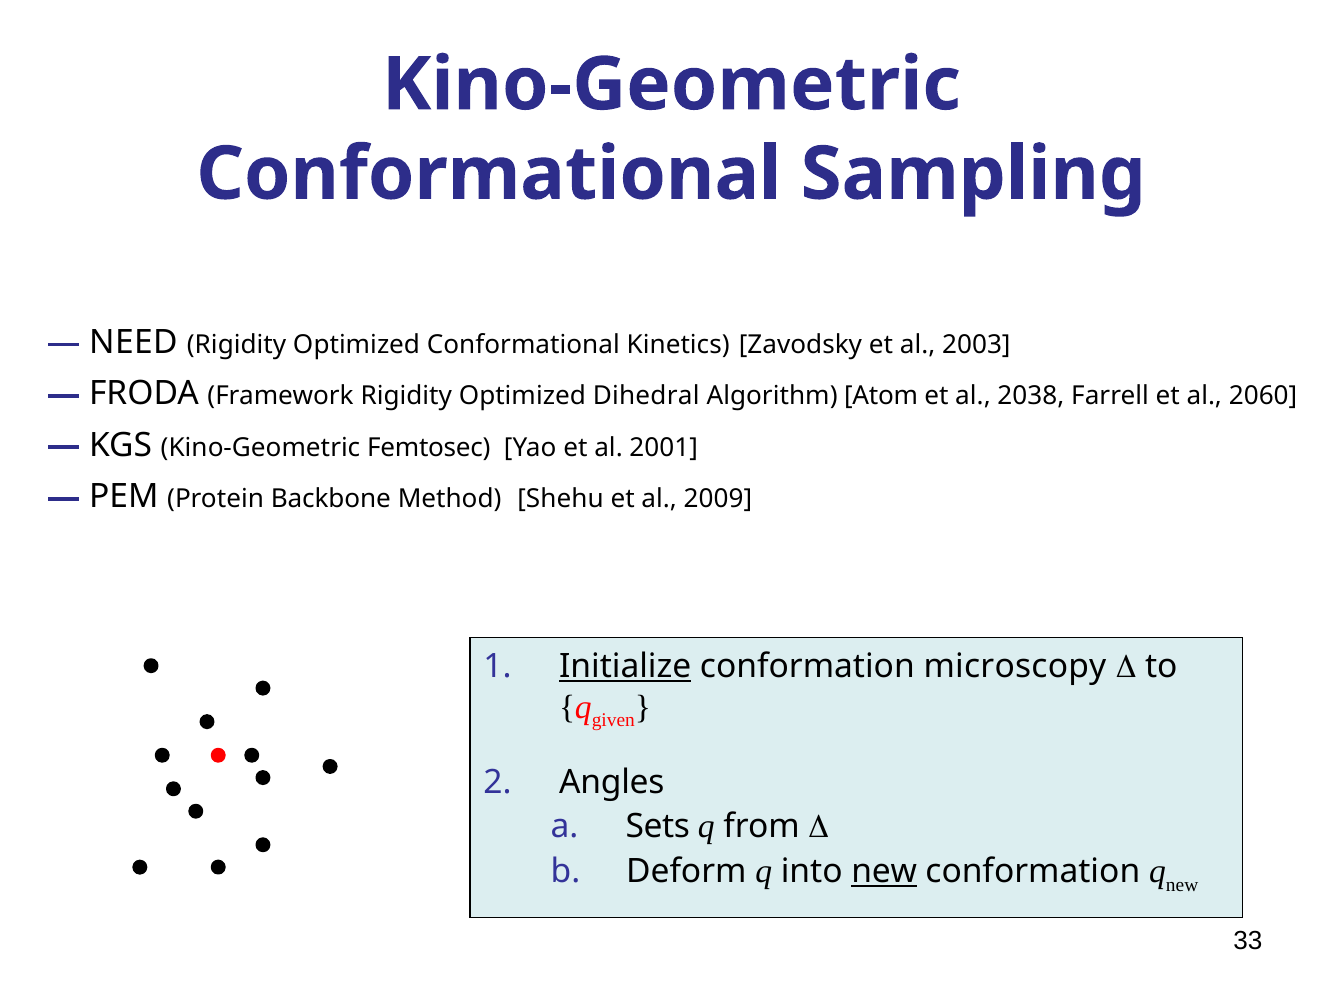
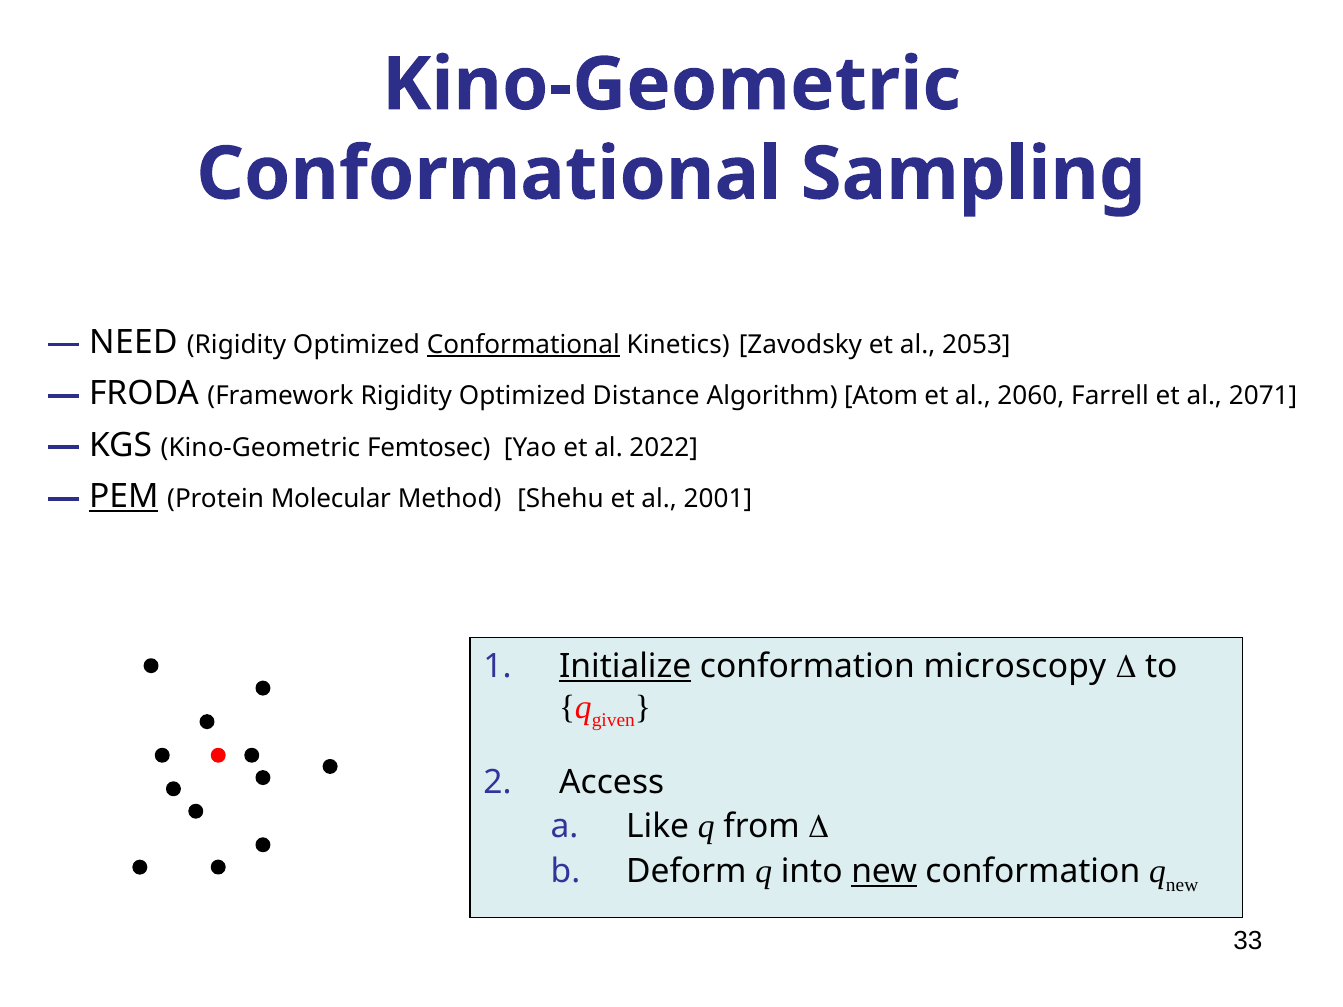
Conformational underline: none -> present (523, 345)
2003: 2003 -> 2053 (976, 345)
Dihedral: Dihedral -> Distance (646, 396)
2038: 2038 -> 2060 (1031, 396)
2060: 2060 -> 2071 (1263, 396)
2001: 2001 -> 2022 (664, 448)
PEM underline: none -> present (124, 497)
Backbone: Backbone -> Molecular (331, 499)
2009: 2009 -> 2001 (718, 499)
Angles: Angles -> Access (612, 782)
Sets: Sets -> Like (658, 827)
